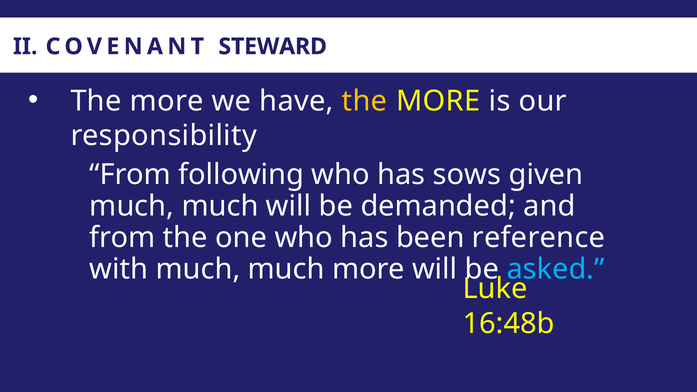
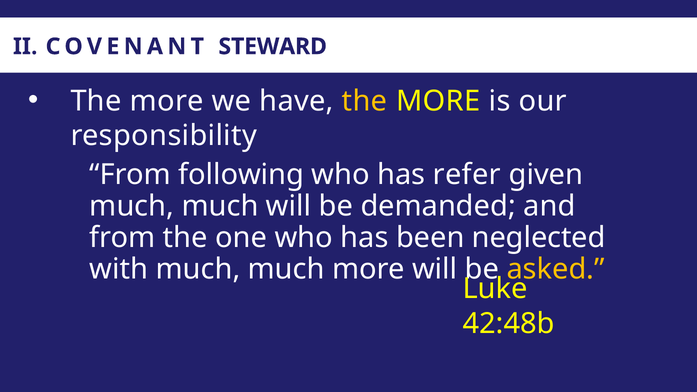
sows: sows -> refer (467, 175)
reference: reference -> neglected (539, 238)
asked colour: light blue -> yellow (556, 269)
16:48b: 16:48b -> 42:48b (509, 324)
